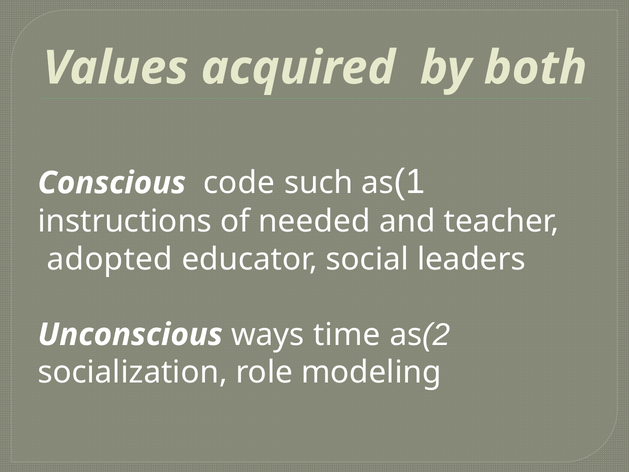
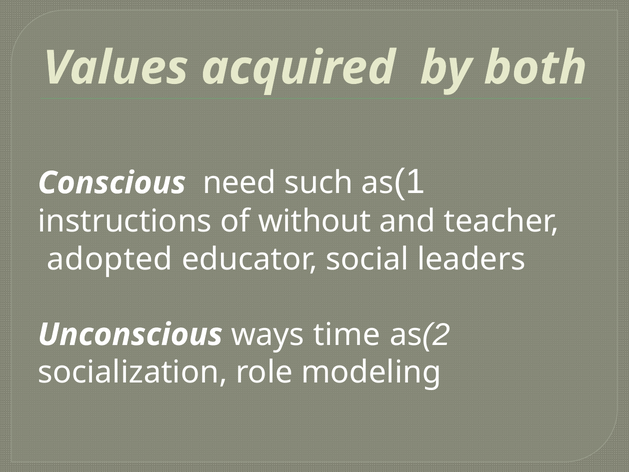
code: code -> need (239, 183)
needed: needed -> without (315, 221)
